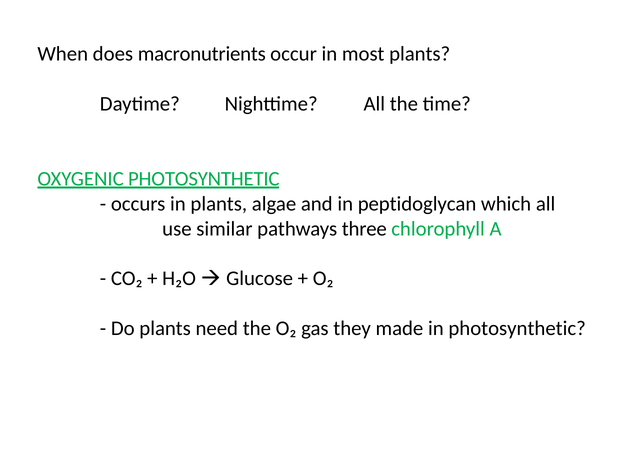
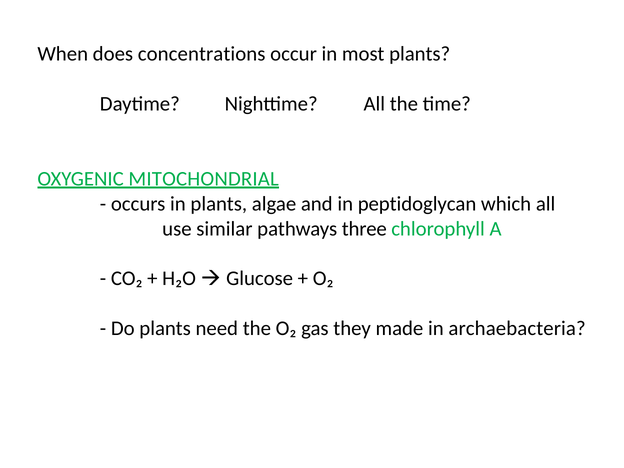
macronutrients: macronutrients -> concentrations (202, 54)
OXYGENIC PHOTOSYNTHETIC: PHOTOSYNTHETIC -> MITOCHONDRIAL (204, 179)
in photosynthetic: photosynthetic -> archaebacteria (517, 329)
